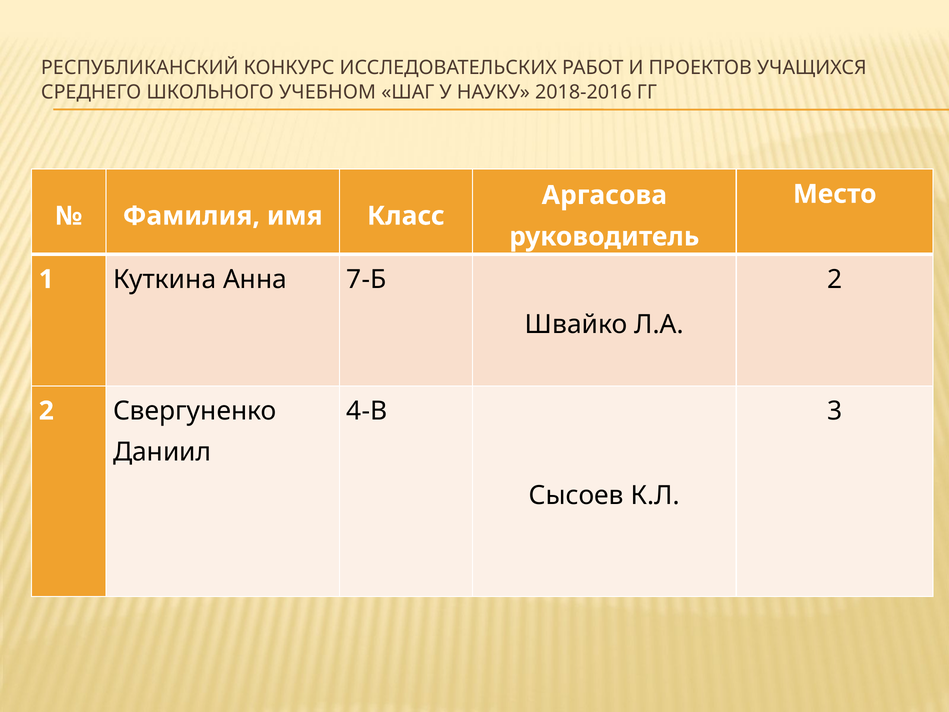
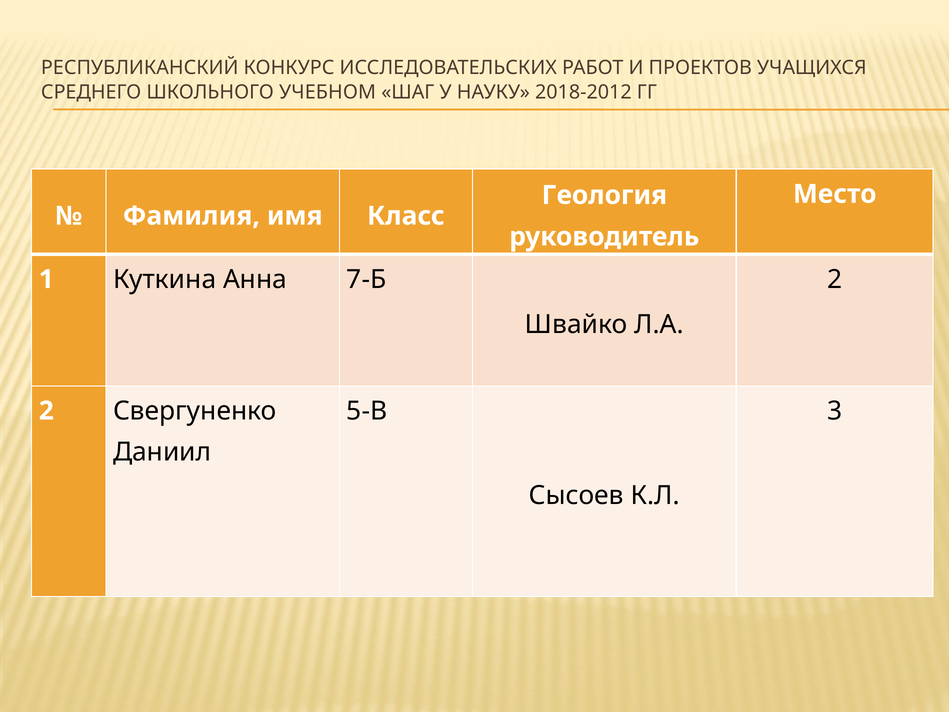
2018-2016: 2018-2016 -> 2018-2012 (583, 92)
Аргасова: Аргасова -> Геология (604, 195)
4-В: 4-В -> 5-В (367, 411)
